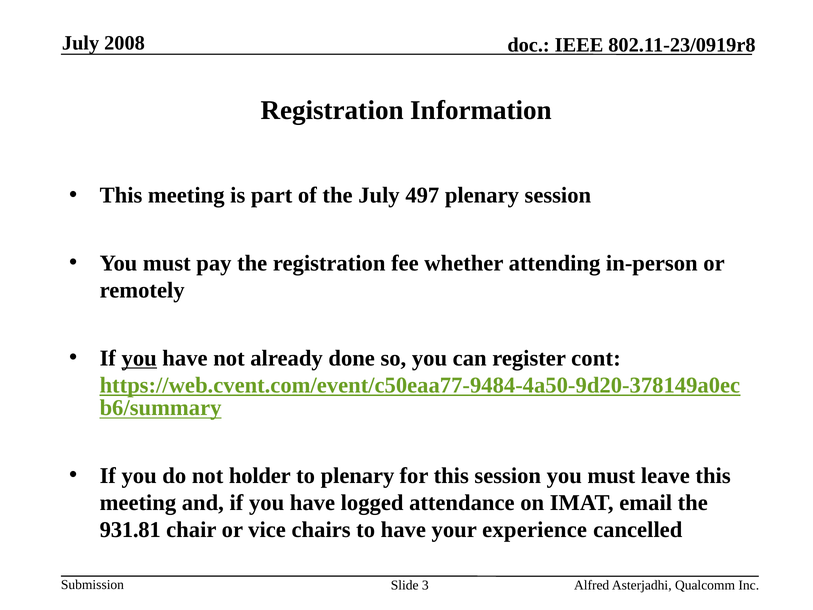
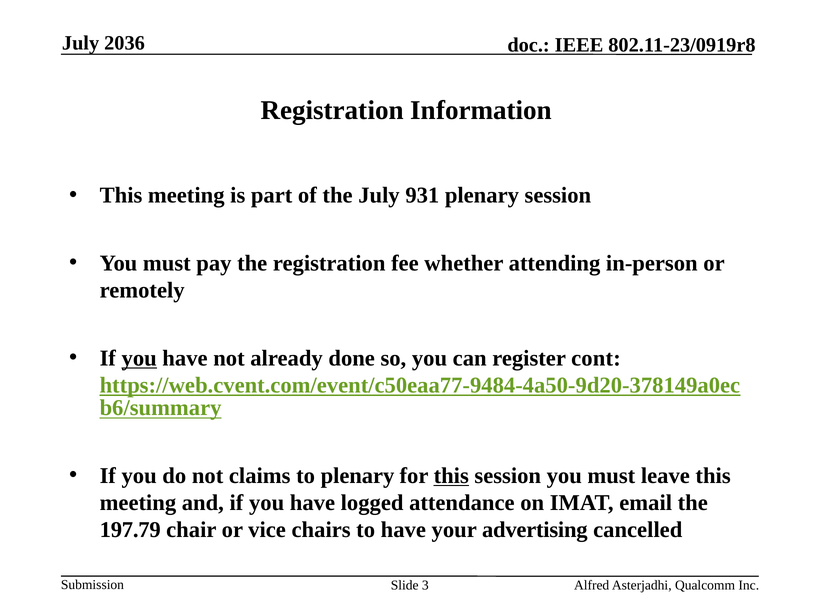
2008: 2008 -> 2036 (125, 43)
497: 497 -> 931 (422, 195)
holder: holder -> claims (260, 476)
this underline: none -> present (451, 476)
931.81: 931.81 -> 197.79 (130, 530)
experience: experience -> advertising (535, 530)
